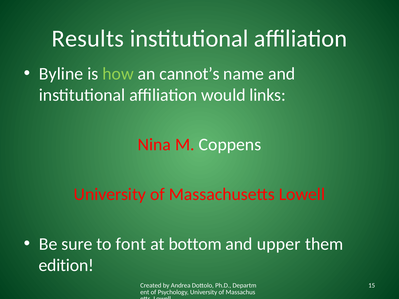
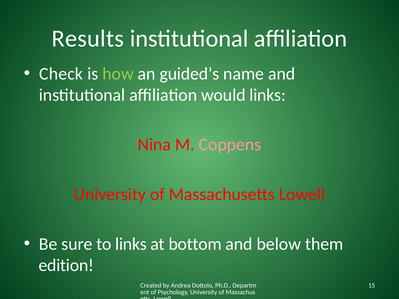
Byline: Byline -> Check (61, 74)
cannot’s: cannot’s -> guided’s (189, 74)
Coppens colour: white -> pink (230, 145)
to font: font -> links (131, 244)
upper: upper -> below (279, 244)
